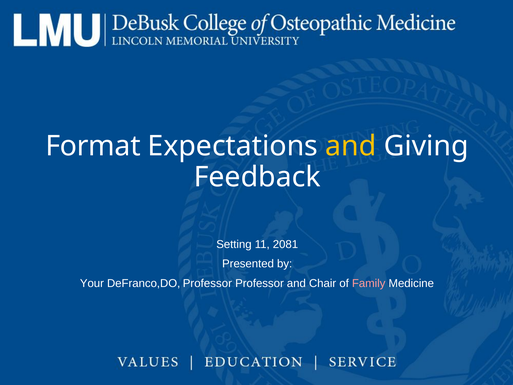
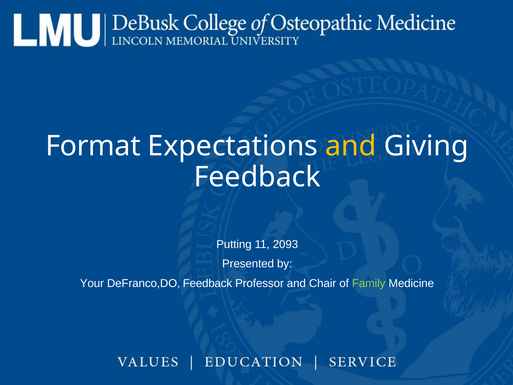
Setting: Setting -> Putting (234, 244)
2081: 2081 -> 2093 (285, 244)
DeFranco,DO Professor: Professor -> Feedback (207, 283)
Family colour: pink -> light green (369, 283)
